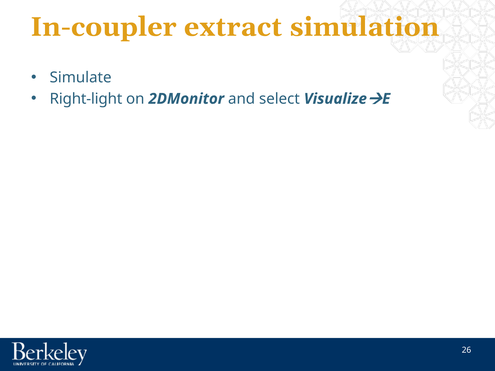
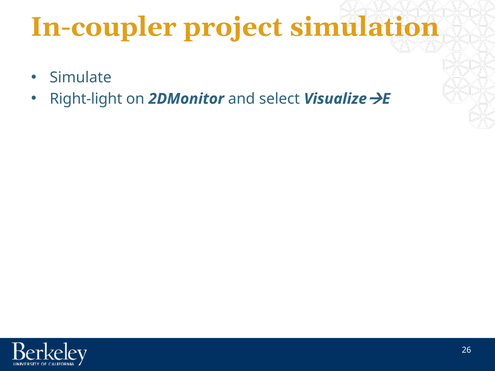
extract: extract -> project (233, 27)
